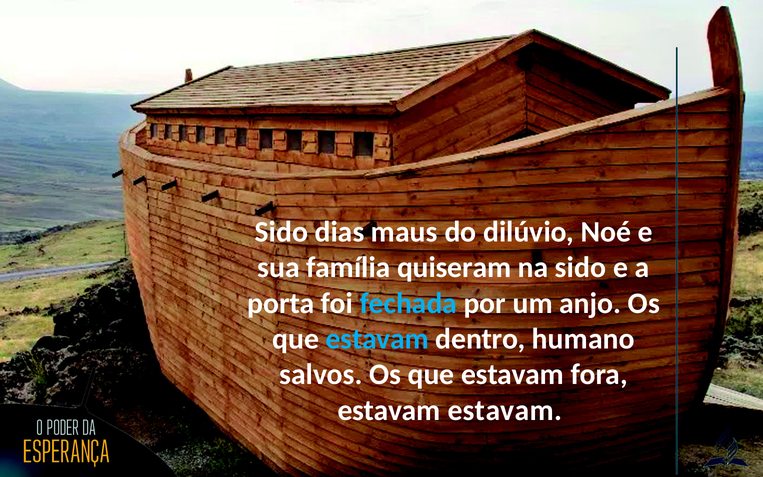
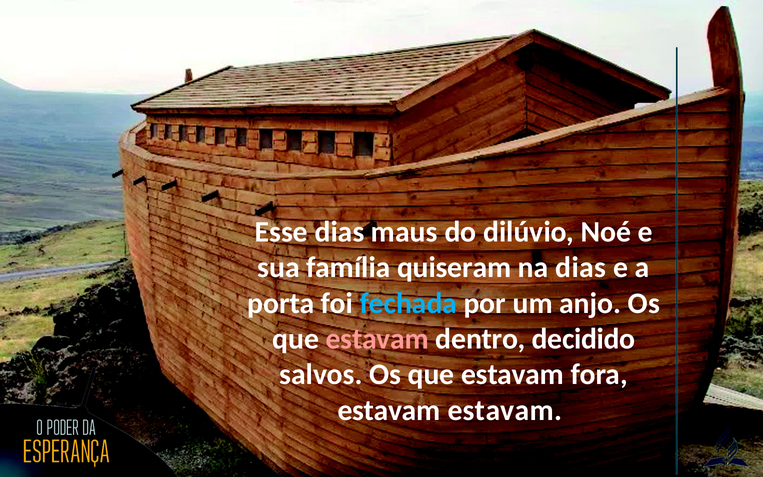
Sido: Sido -> Esse (281, 232)
na sido: sido -> dias (581, 268)
estavam colour: light blue -> pink (377, 339)
humano: humano -> decidido (584, 339)
